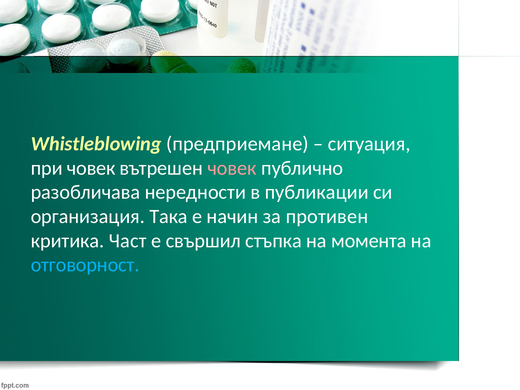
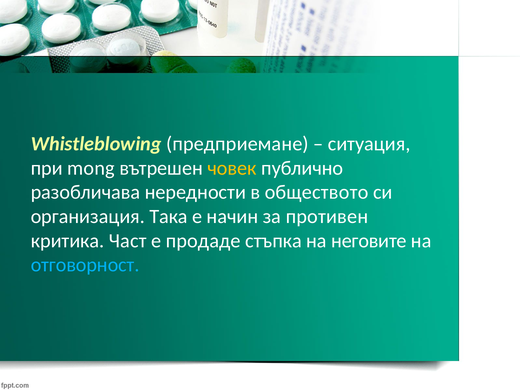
при човек: човек -> mong (91, 168)
човек colour: pink -> yellow (232, 168)
публикации: публикации -> обществото (317, 192)
свършил: свършил -> продаде (203, 241)
момента: момента -> неговите (369, 241)
